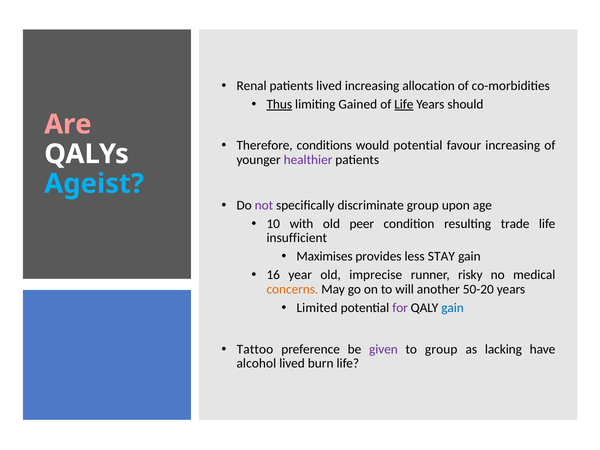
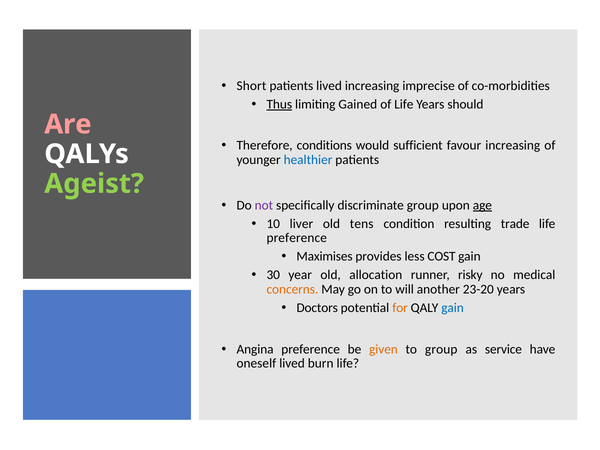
Renal: Renal -> Short (251, 86)
allocation: allocation -> imprecise (429, 86)
Life underline: present -> none (404, 104)
would potential: potential -> sufficient (418, 145)
healthier colour: purple -> blue (308, 160)
Ageist colour: light blue -> light green (94, 184)
age underline: none -> present (482, 205)
with: with -> liver (301, 224)
peer: peer -> tens (362, 224)
insufficient: insufficient -> preference (297, 238)
STAY: STAY -> COST (441, 257)
16: 16 -> 30 (273, 275)
imprecise: imprecise -> allocation (376, 275)
50-20: 50-20 -> 23-20 (478, 289)
Limited: Limited -> Doctors (317, 308)
for colour: purple -> orange (400, 308)
Tattoo: Tattoo -> Angina (255, 349)
given colour: purple -> orange (383, 349)
lacking: lacking -> service (503, 349)
alcohol: alcohol -> oneself (256, 364)
